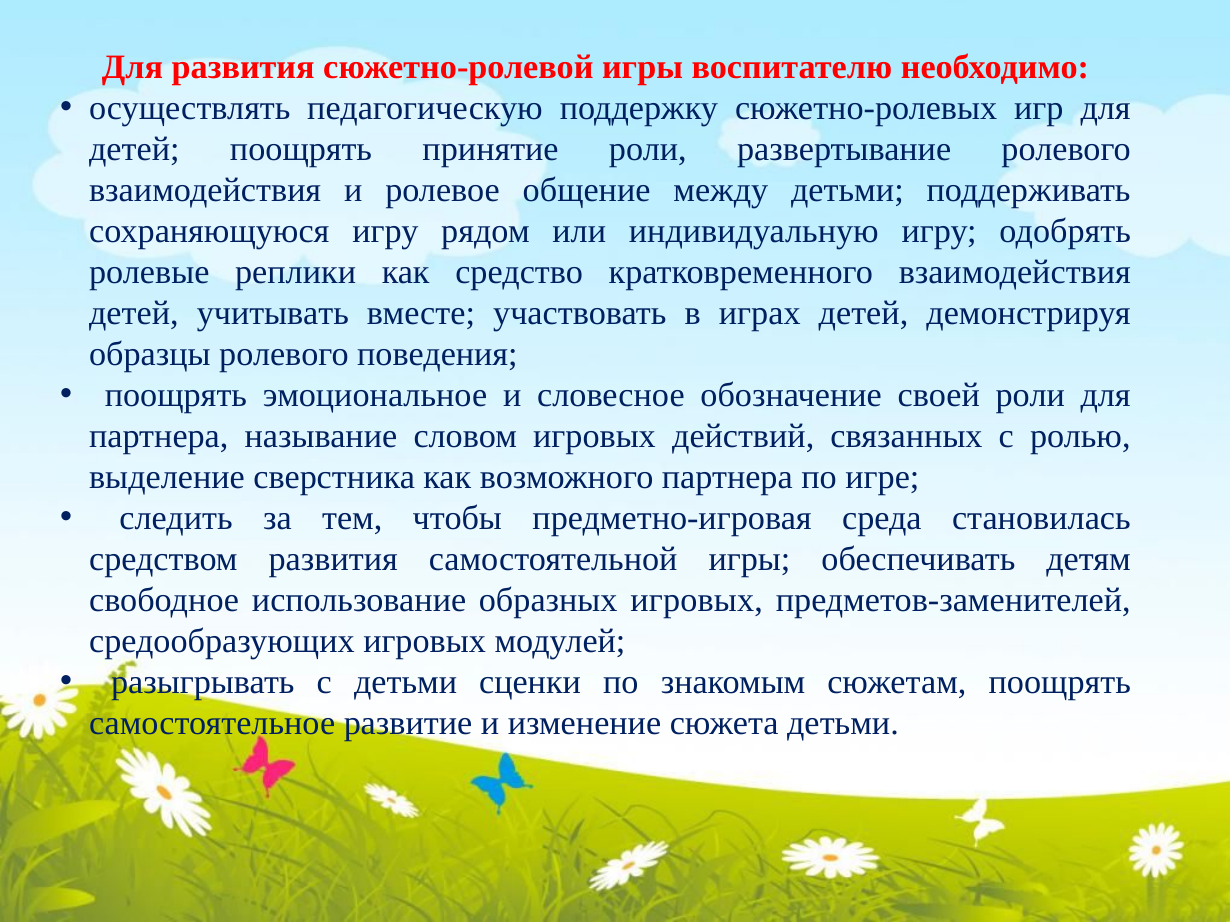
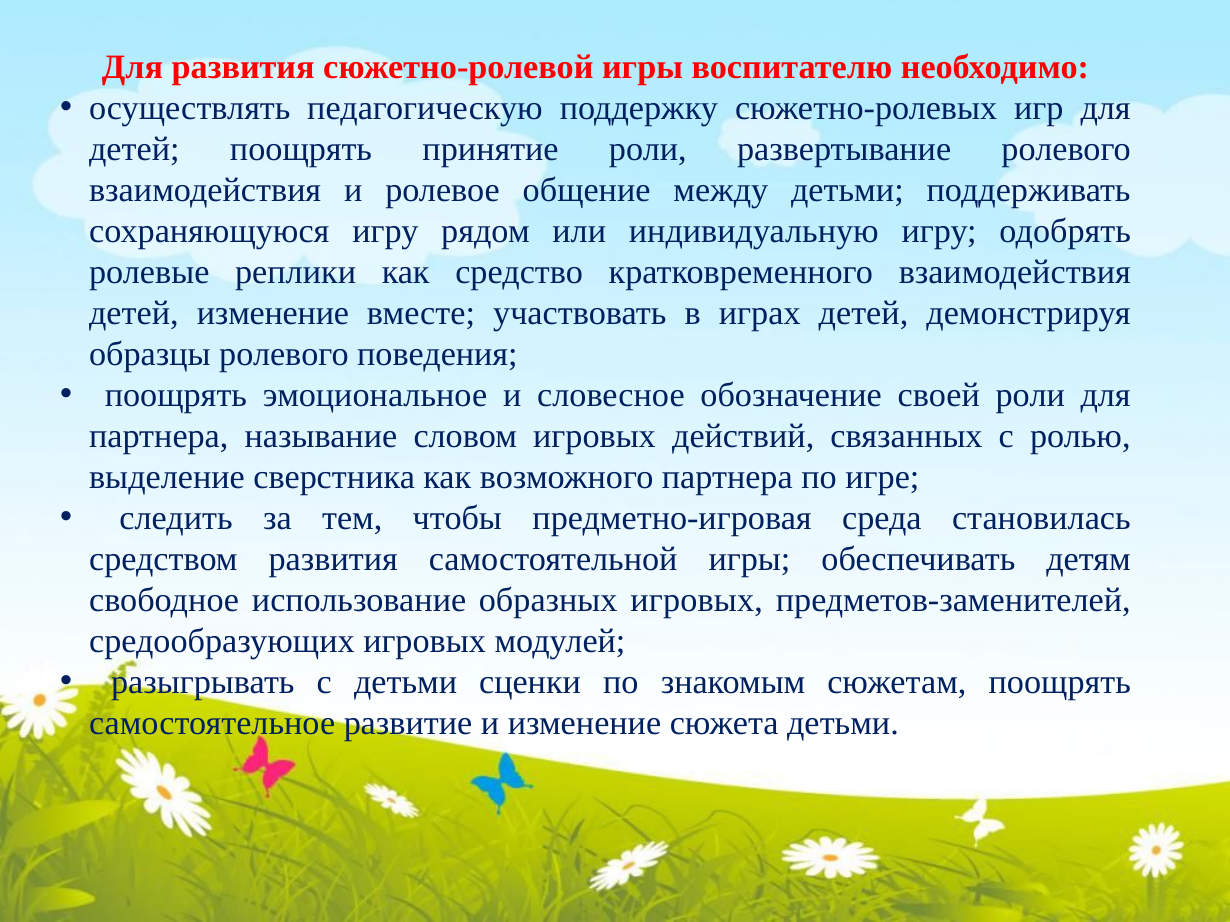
детей учитывать: учитывать -> изменение (273, 314)
